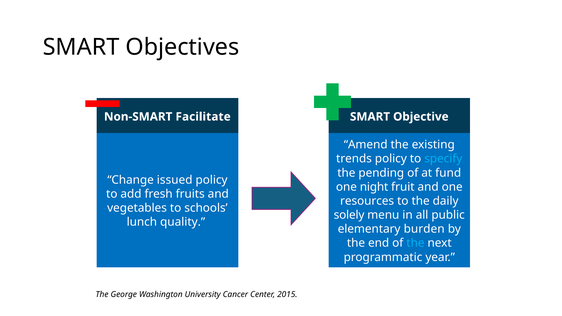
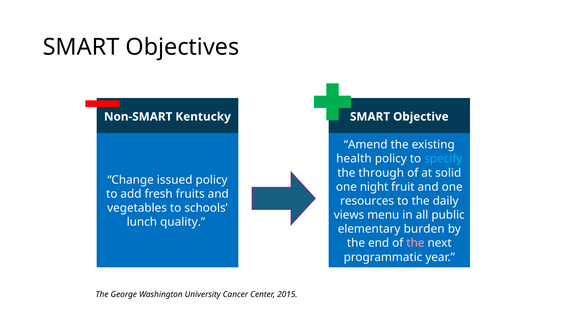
Facilitate: Facilitate -> Kentucky (203, 117)
trends: trends -> health (354, 159)
pending: pending -> through (381, 173)
fund: fund -> solid (448, 173)
solely: solely -> views (349, 215)
the colour: light blue -> pink (415, 243)
